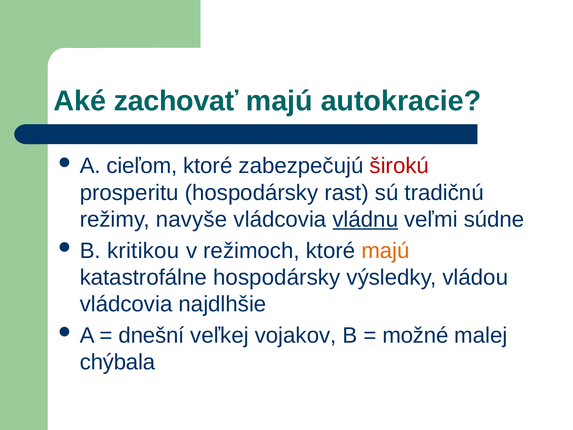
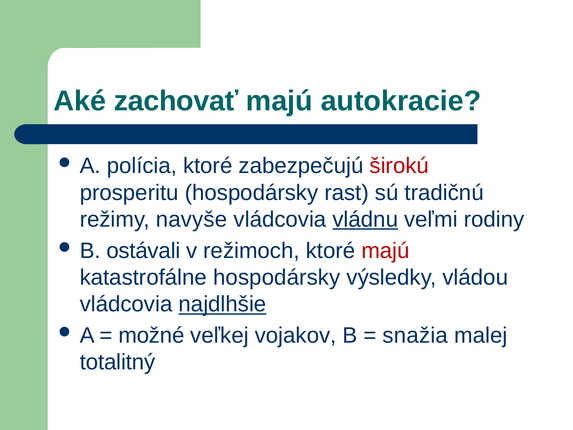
cieľom: cieľom -> polícia (142, 166)
súdne: súdne -> rodiny (494, 219)
kritikou: kritikou -> ostávali (143, 251)
majú colour: orange -> red (385, 251)
najdlhšie underline: none -> present (222, 304)
dnešní: dnešní -> možné (151, 335)
možné: možné -> snažia (415, 335)
chýbala: chýbala -> totalitný (118, 362)
